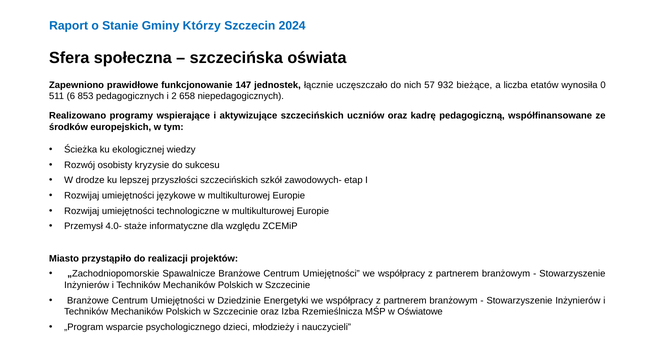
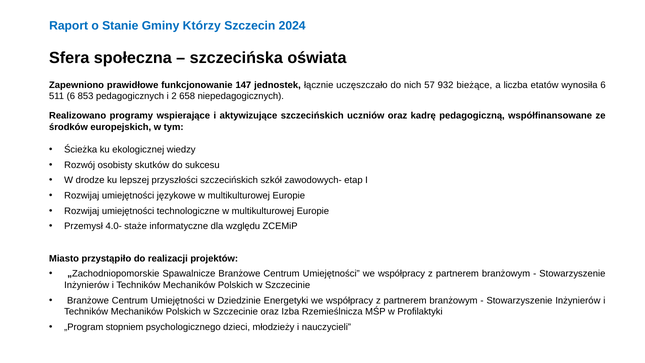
wynosiła 0: 0 -> 6 (603, 85)
kryzysie: kryzysie -> skutków (152, 165)
Oświatowe: Oświatowe -> Profilaktyki (420, 312)
wsparcie: wsparcie -> stopniem (125, 327)
